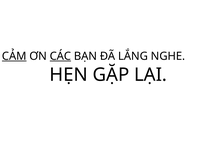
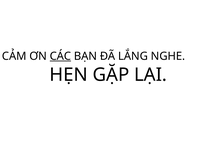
CẢM underline: present -> none (14, 56)
